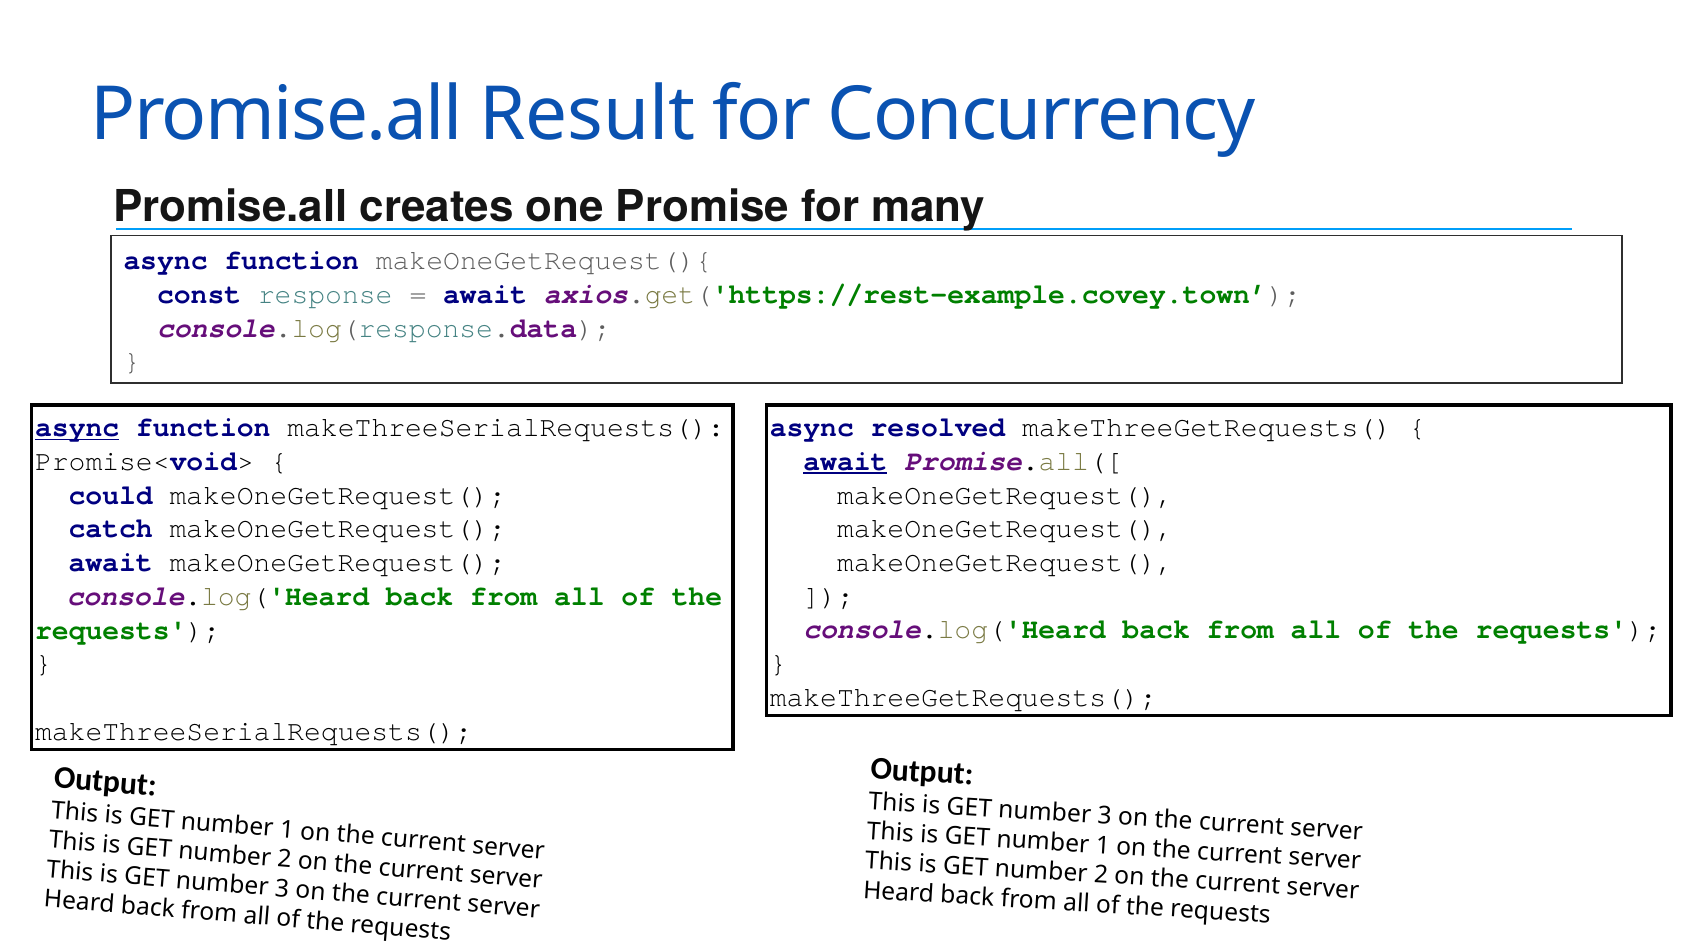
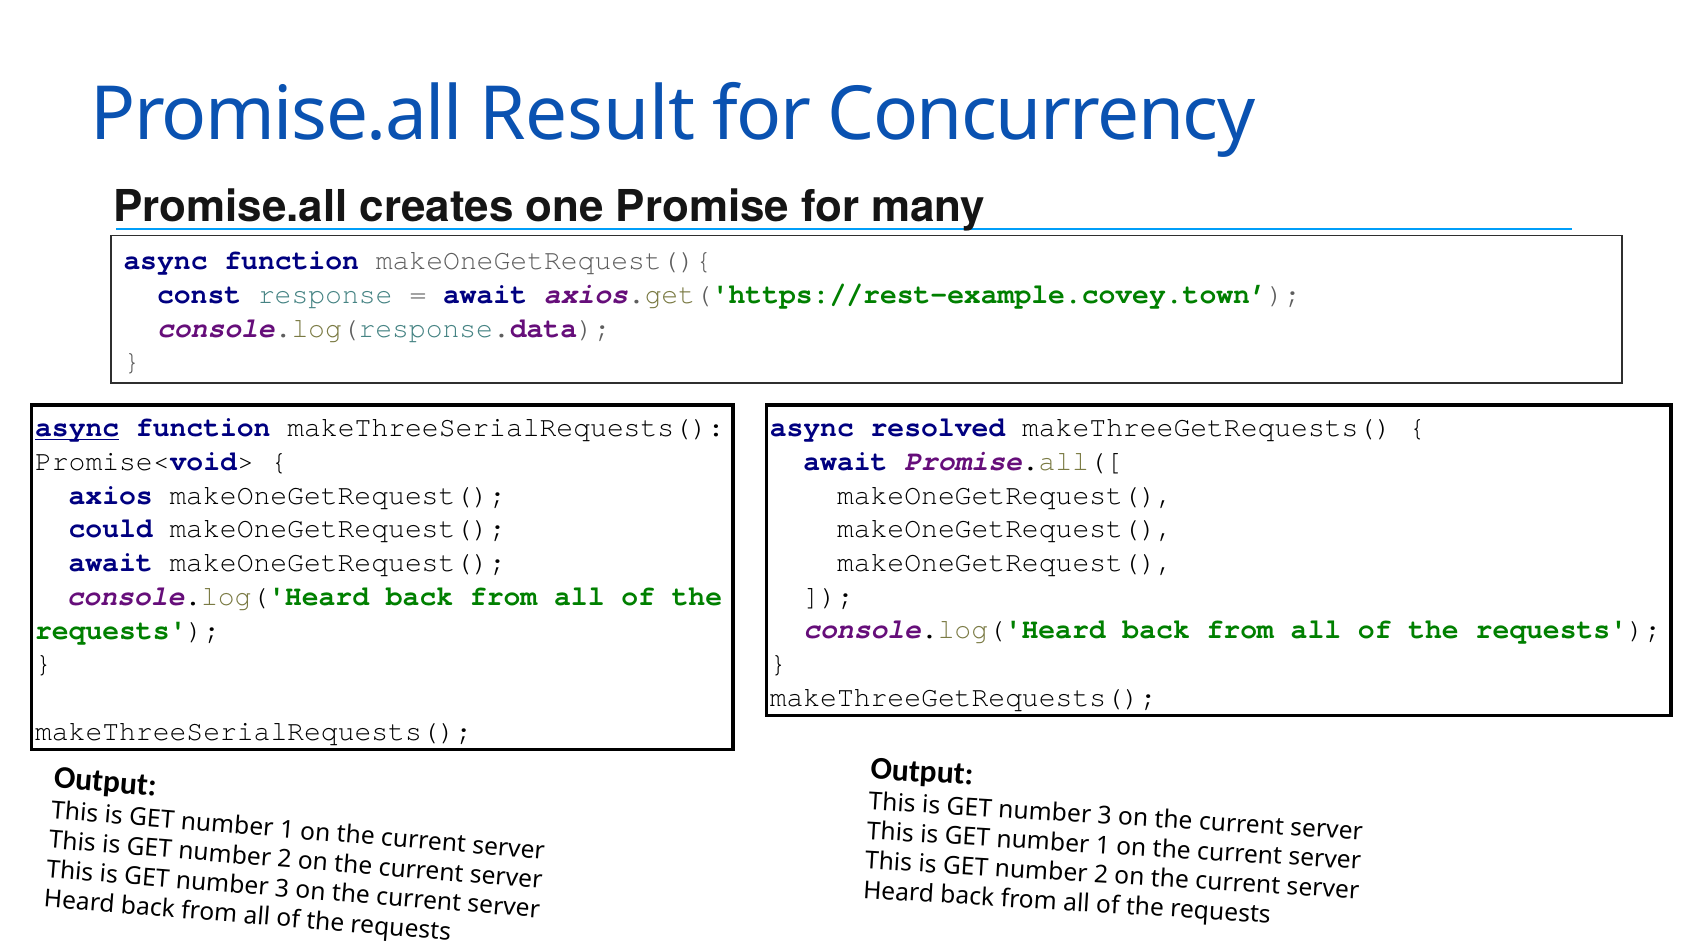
await underline: present -> none (845, 461)
could: could -> axios (111, 495)
catch: catch -> could (111, 529)
